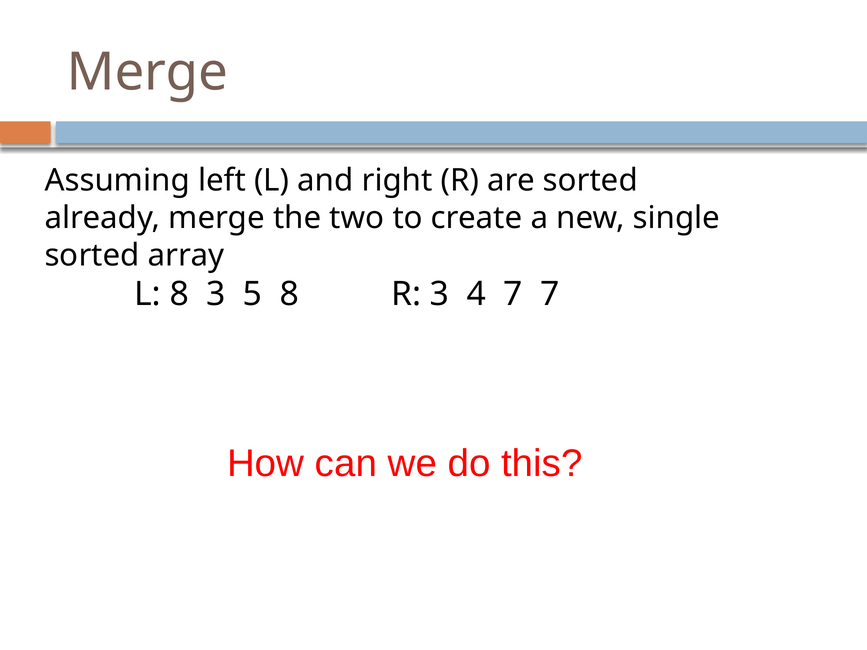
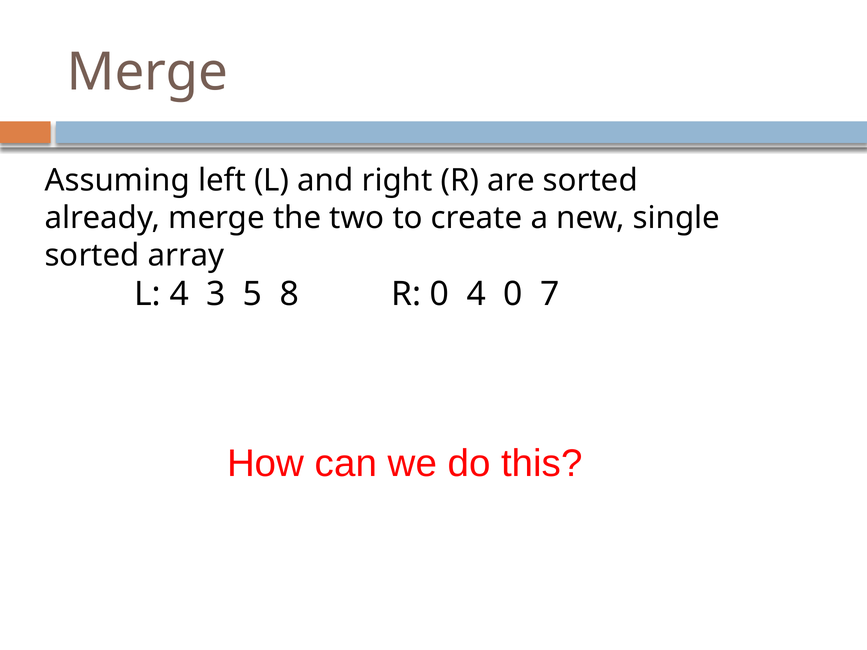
L 8: 8 -> 4 (179, 294)
R 3: 3 -> 0 (440, 294)
4 7: 7 -> 0 (513, 294)
